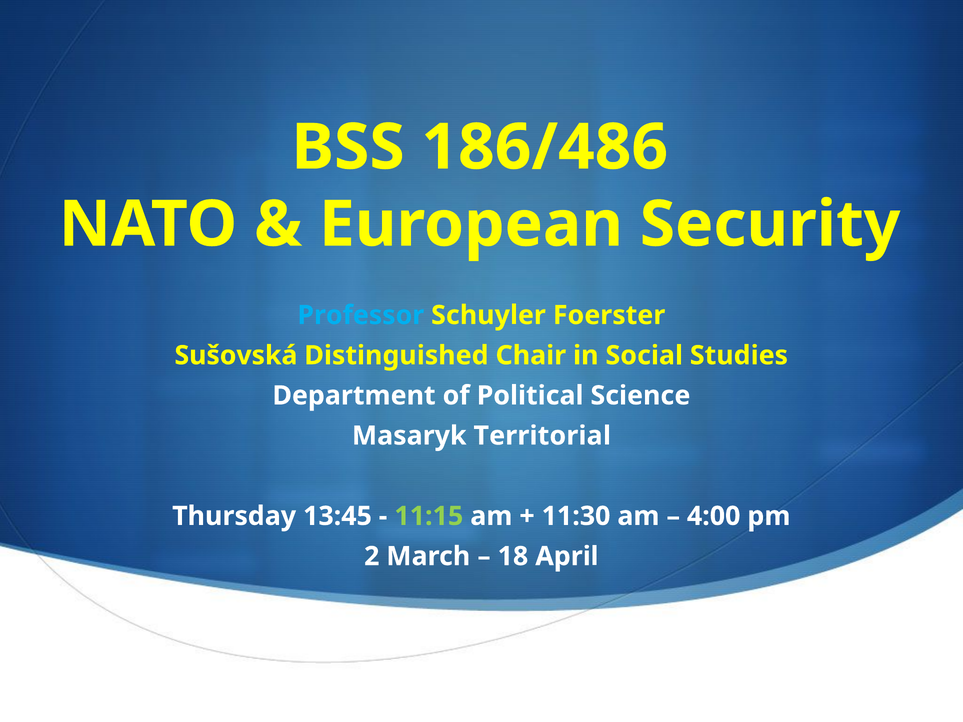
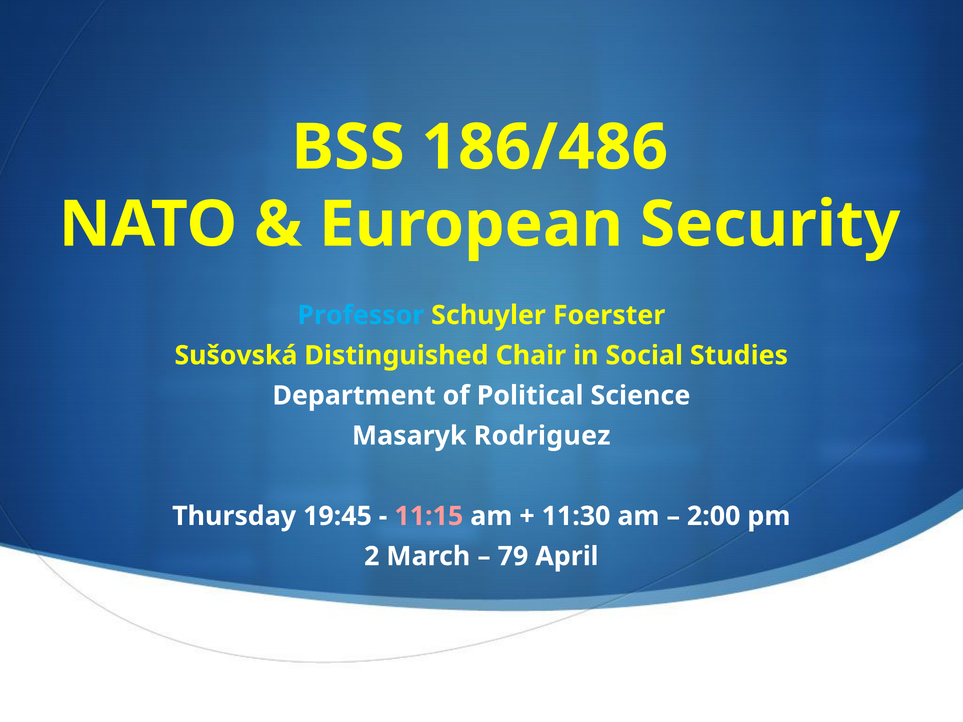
Territorial: Territorial -> Rodriguez (542, 436)
13:45: 13:45 -> 19:45 (337, 516)
11:15 colour: light green -> pink (429, 516)
4:00: 4:00 -> 2:00 (714, 516)
18: 18 -> 79 (513, 556)
